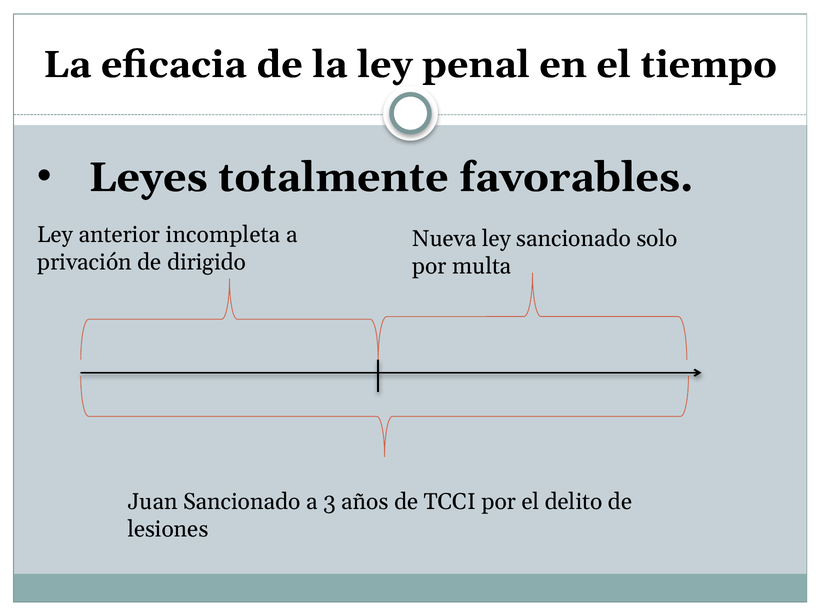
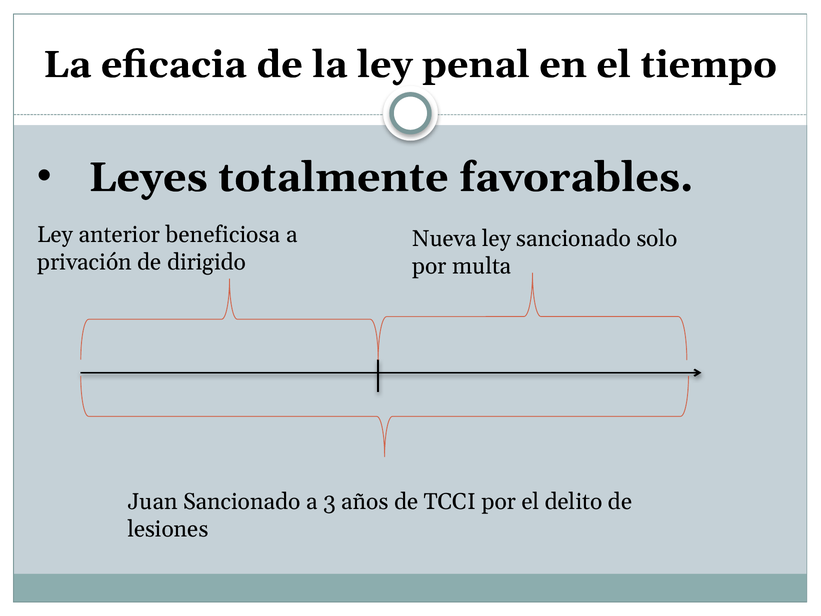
incompleta: incompleta -> beneficiosa (223, 235)
